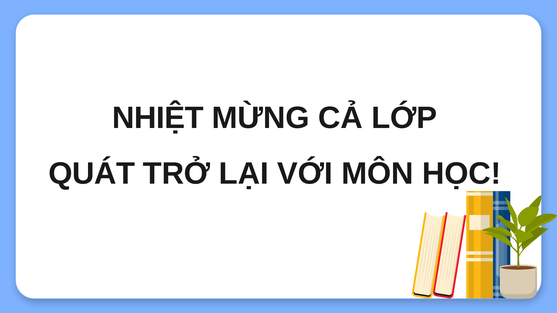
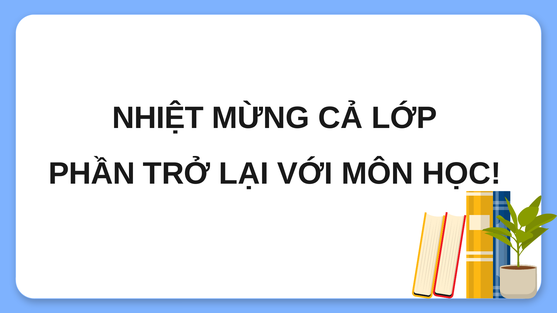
QUÁT: QUÁT -> PHẦN (92, 174)
